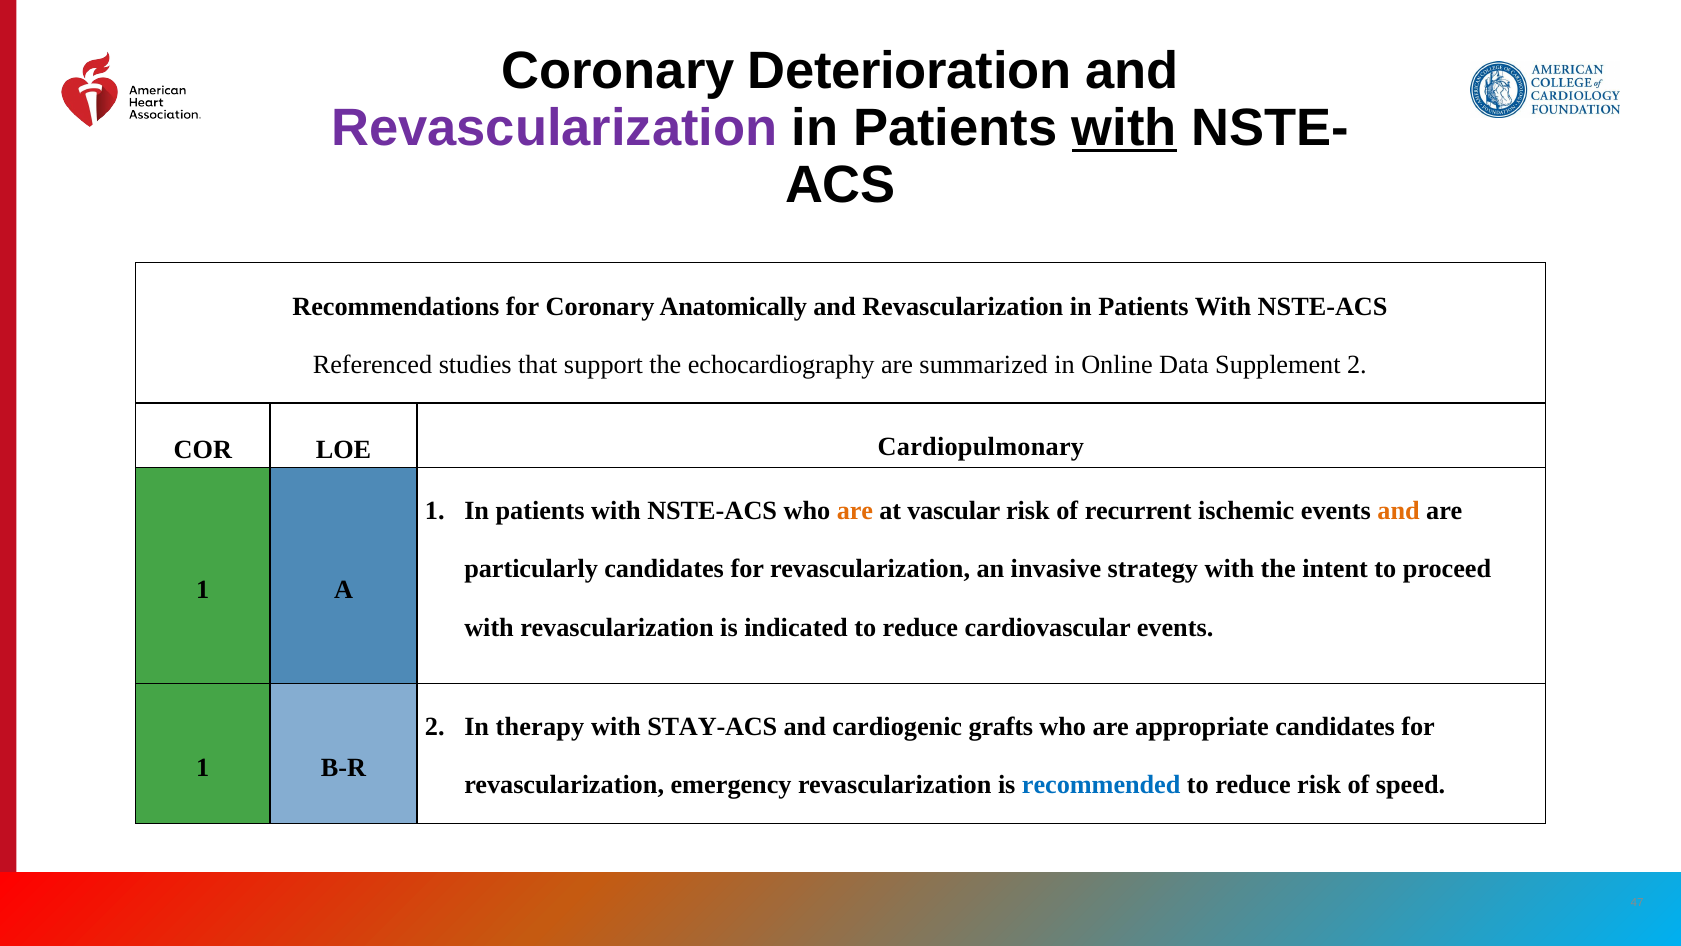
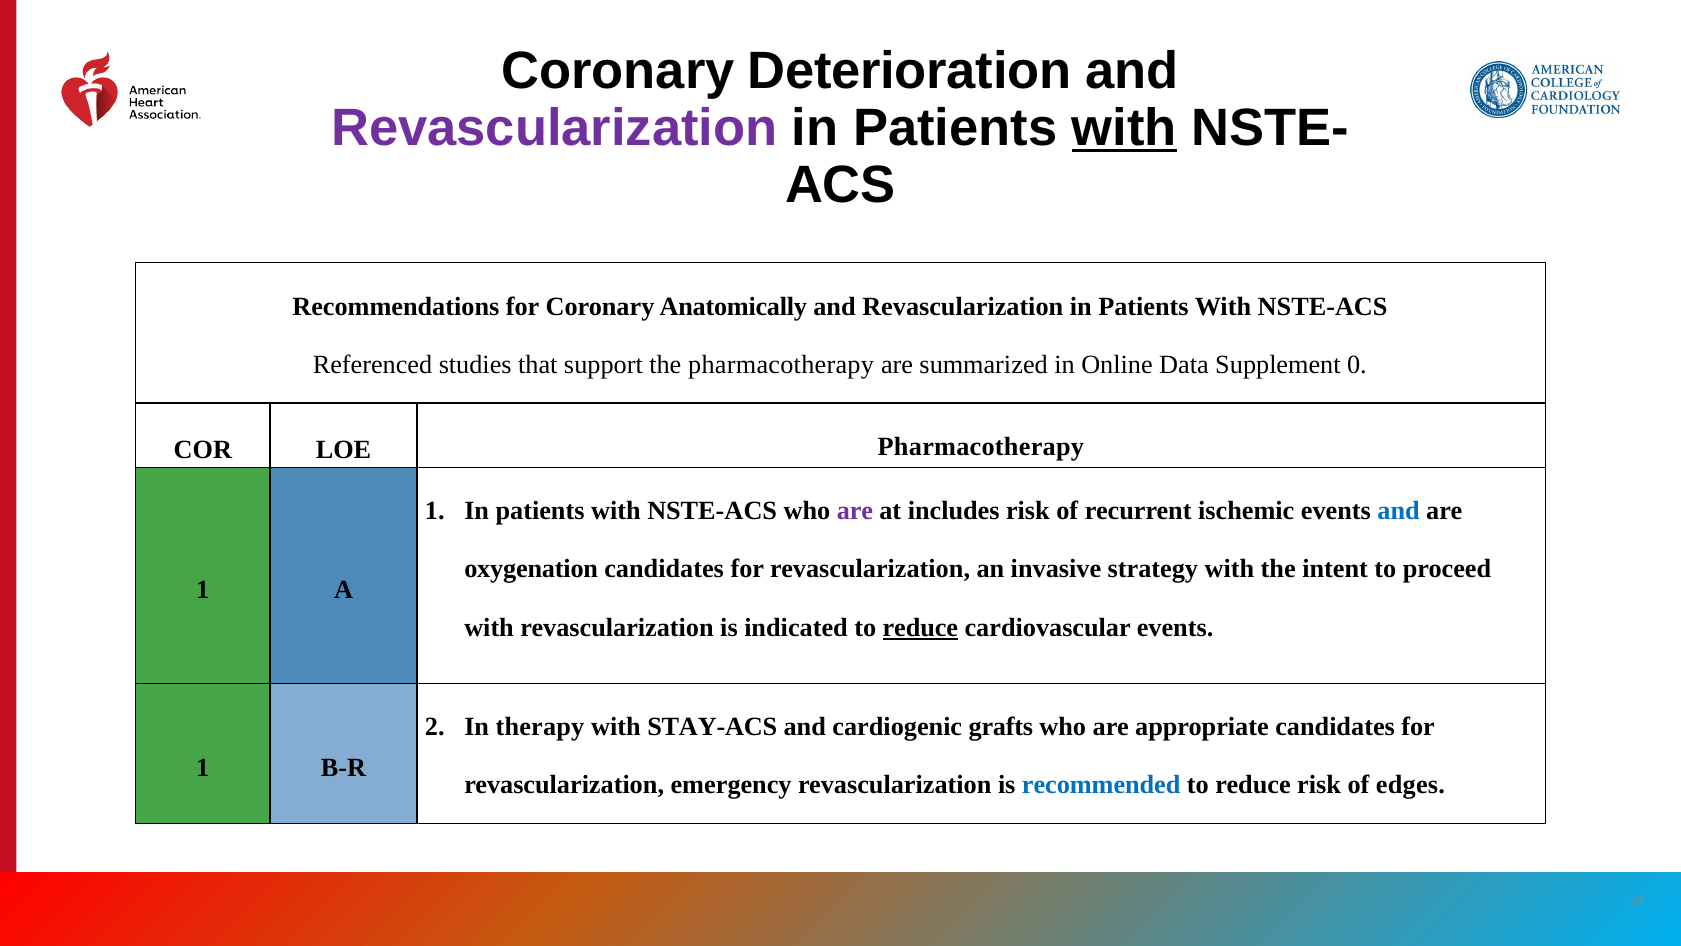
the echocardiography: echocardiography -> pharmacotherapy (781, 365)
Supplement 2: 2 -> 0 (1357, 365)
LOE Cardiopulmonary: Cardiopulmonary -> Pharmacotherapy (981, 447)
are colour: orange -> purple (855, 511)
vascular: vascular -> includes (954, 511)
and colour: orange -> blue (1399, 511)
particularly: particularly -> oxygenation (531, 569)
reduce underline: none -> present (920, 627)
speed: speed -> edges (1410, 785)
